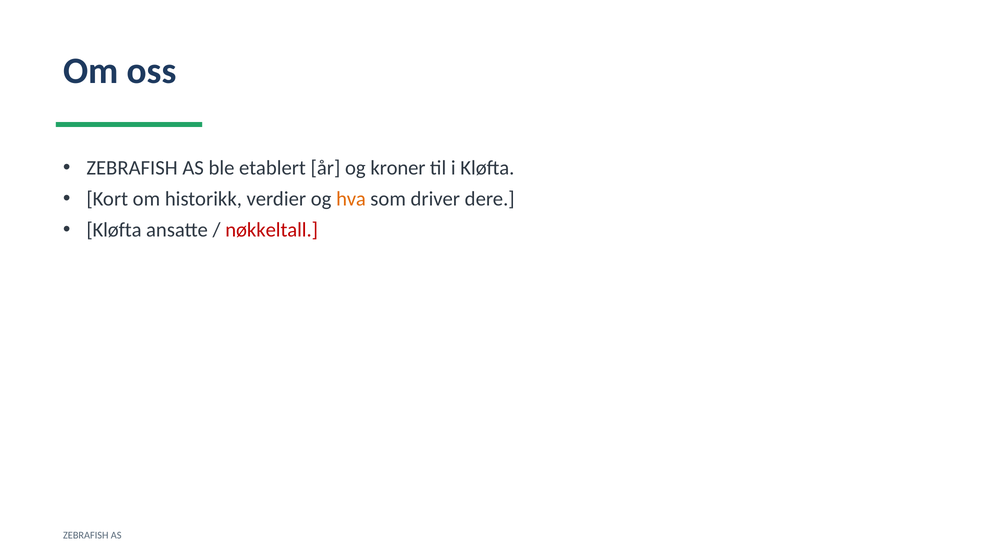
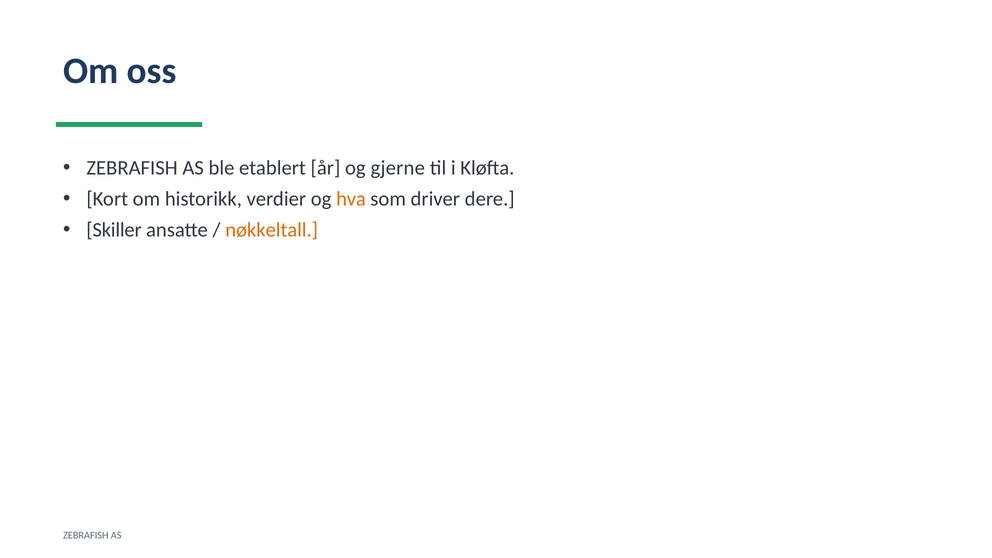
kroner: kroner -> gjerne (398, 168)
Kløfta: Kløfta -> Skiller (114, 230)
nøkkeltall colour: red -> orange (272, 230)
